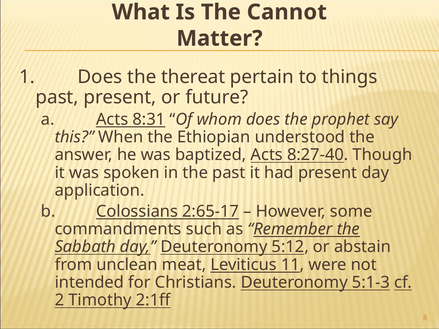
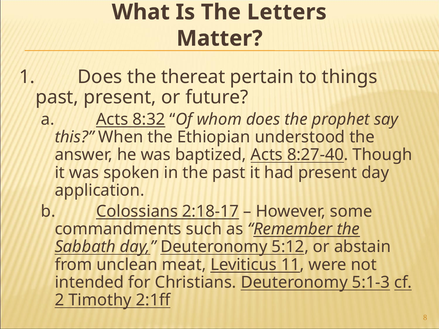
Cannot: Cannot -> Letters (287, 12)
8:31: 8:31 -> 8:32 (149, 119)
2:65-17: 2:65-17 -> 2:18-17 (211, 211)
